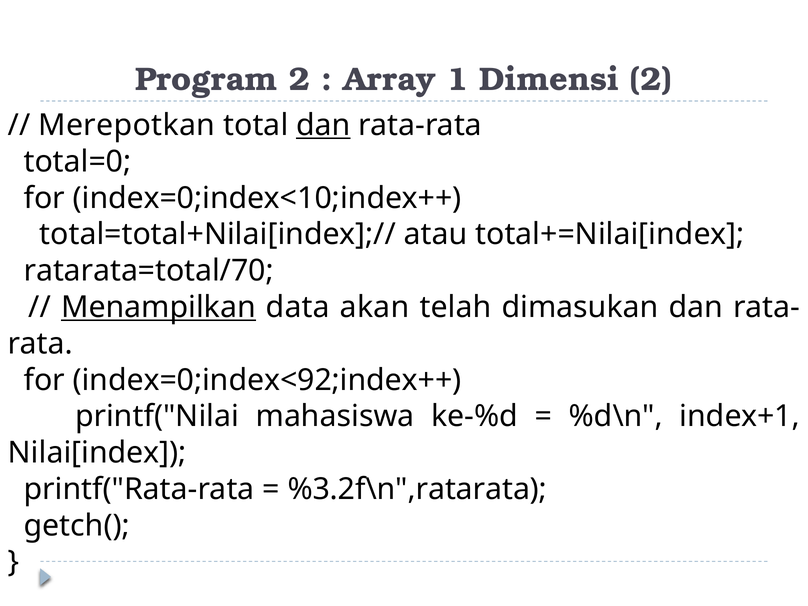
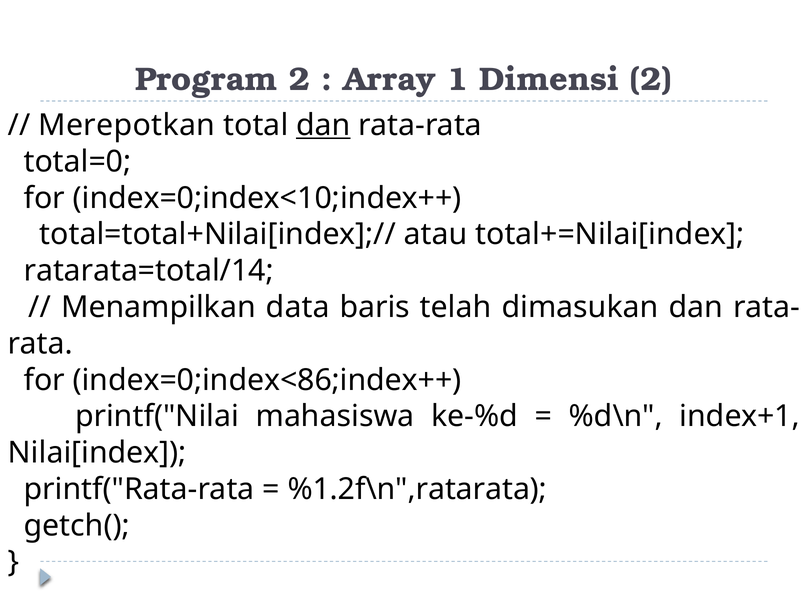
ratarata=total/70: ratarata=total/70 -> ratarata=total/14 (149, 271)
Menampilkan underline: present -> none (158, 307)
akan: akan -> baris (375, 307)
index=0;index<92;index++: index=0;index<92;index++ -> index=0;index<86;index++ (267, 380)
%3.2f\n",ratarata: %3.2f\n",ratarata -> %1.2f\n",ratarata (417, 489)
